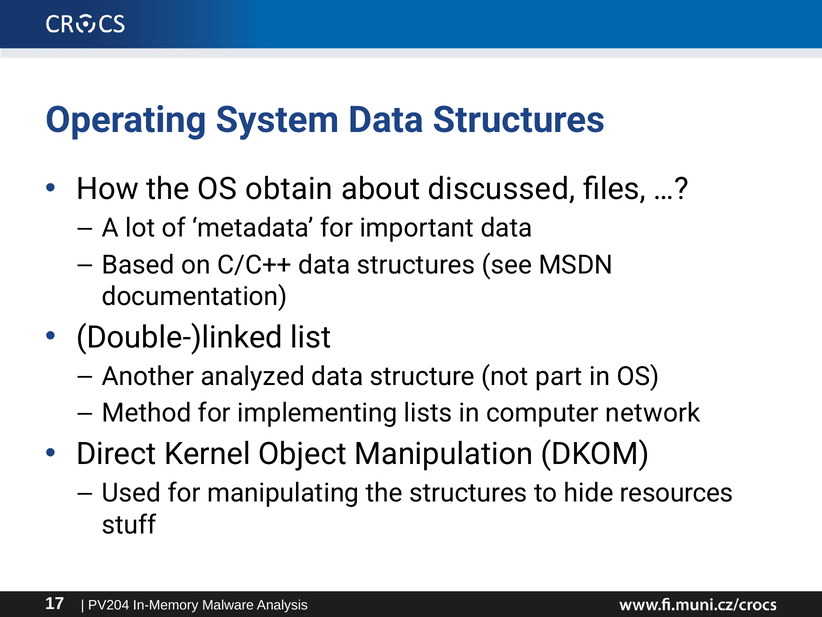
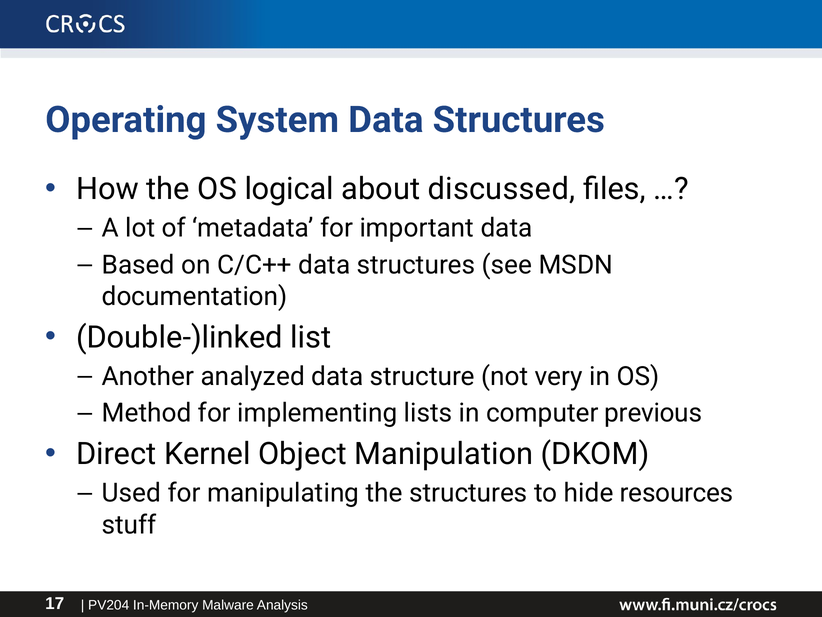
obtain: obtain -> logical (289, 189)
part: part -> very (559, 376)
network: network -> previous (653, 413)
